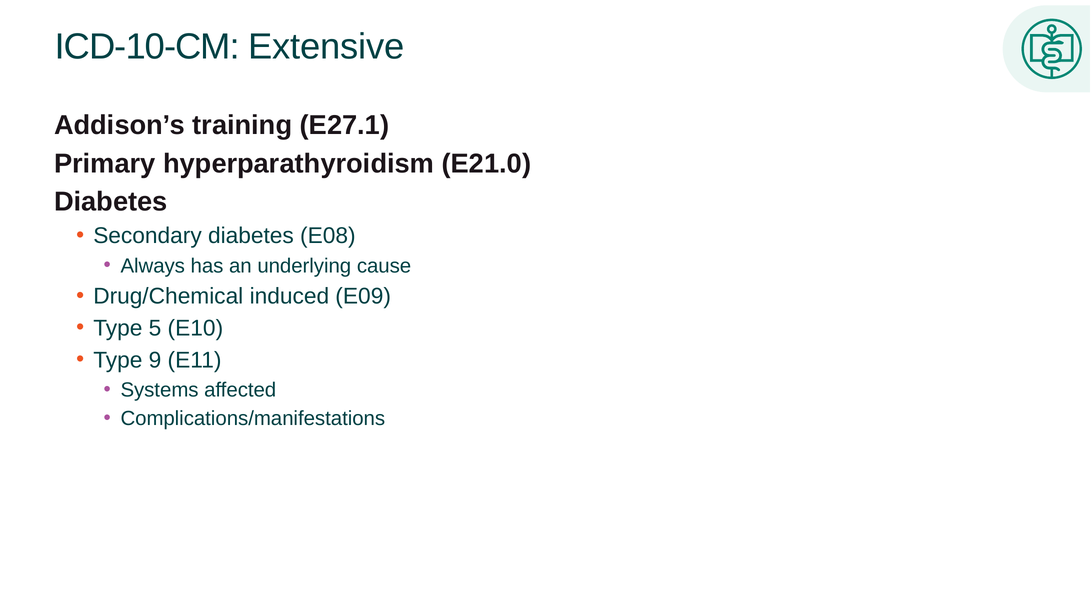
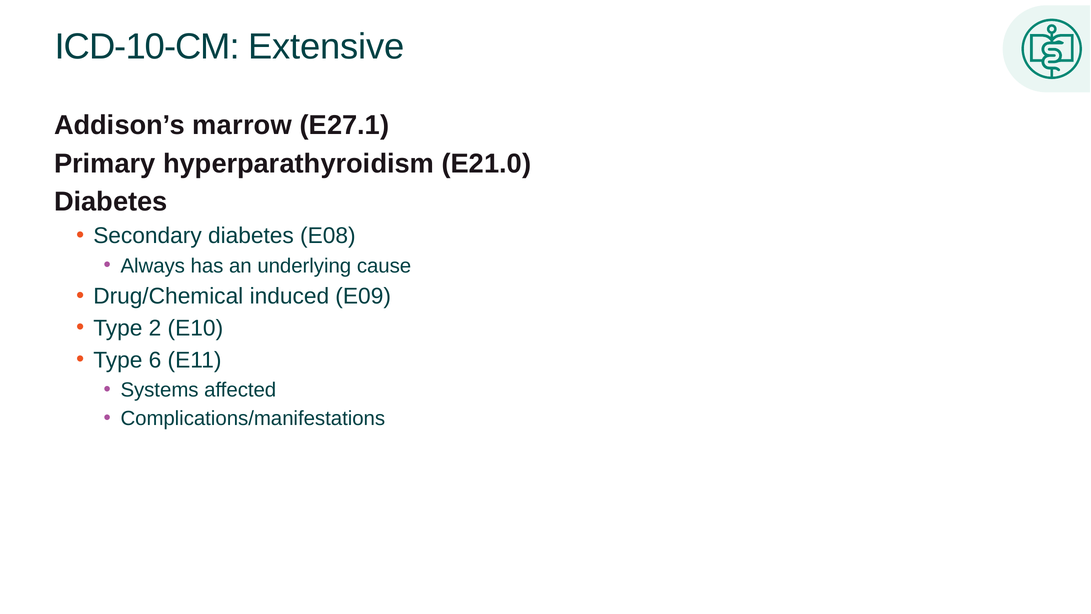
training: training -> marrow (242, 125)
5: 5 -> 2 (155, 328)
9: 9 -> 6 (155, 360)
